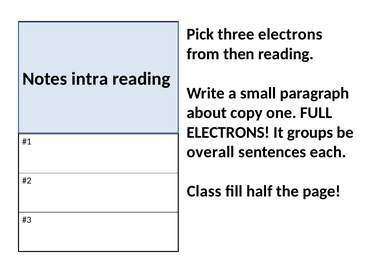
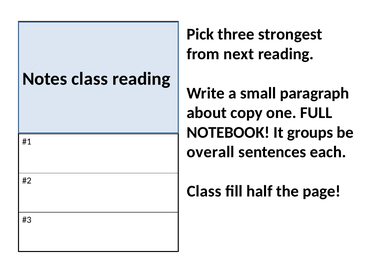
three electrons: electrons -> strongest (290, 34)
then: then -> next (239, 54)
Notes intra: intra -> class (90, 79)
ELECTRONS: ELECTRONS -> NOTEBOOK (228, 133)
